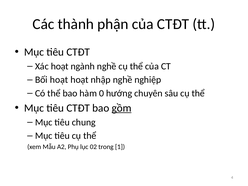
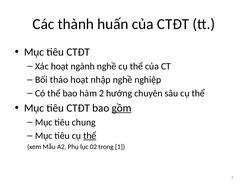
phận: phận -> huấn (113, 24)
Bối hoạt: hoạt -> thảo (59, 80)
0: 0 -> 2 (102, 93)
thể underline: none -> present (90, 136)
